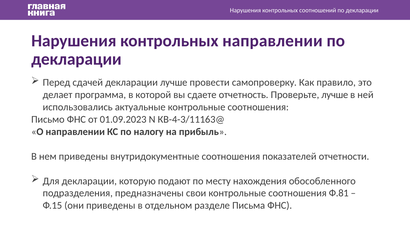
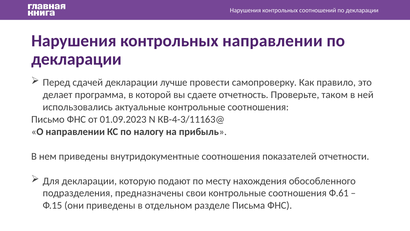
Проверьте лучше: лучше -> таком (335, 95)
Ф.81: Ф.81 -> Ф.61 (339, 193)
